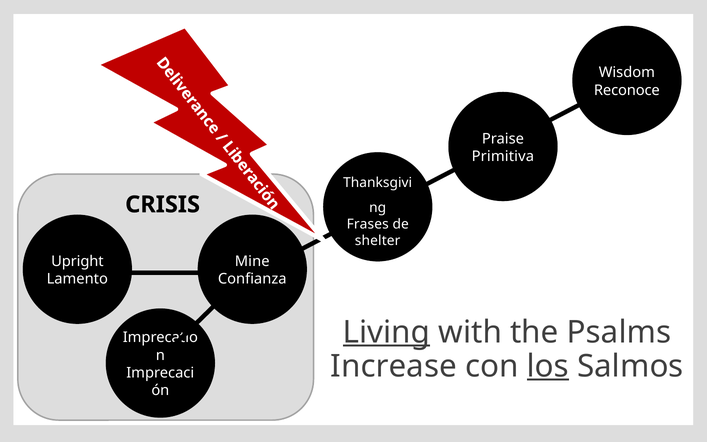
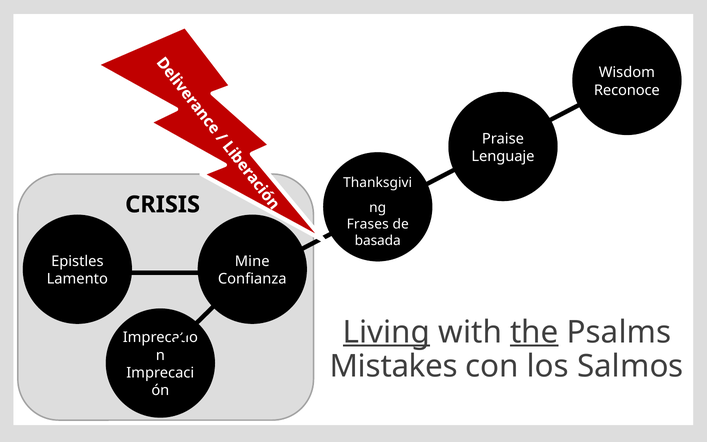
Primitiva: Primitiva -> Lenguaje (503, 156)
shelter: shelter -> basada (378, 241)
Upright: Upright -> Epistles (77, 261)
the underline: none -> present (534, 332)
Increase: Increase -> Mistakes (394, 366)
los underline: present -> none (548, 366)
